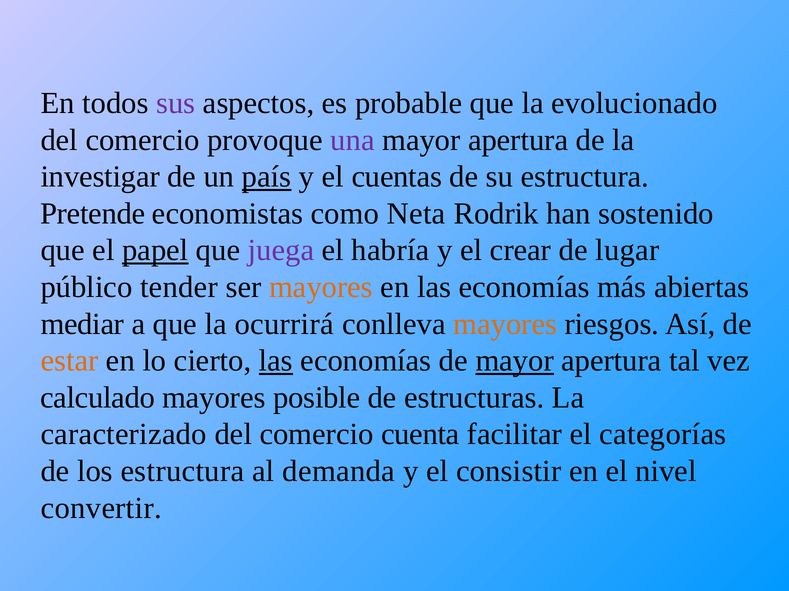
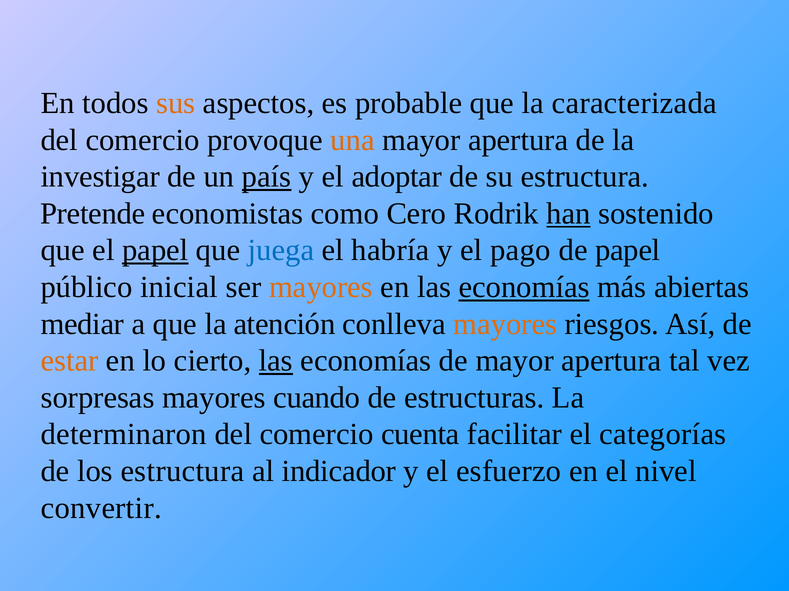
sus colour: purple -> orange (176, 103)
evolucionado: evolucionado -> caracterizada (634, 103)
una colour: purple -> orange (352, 140)
cuentas: cuentas -> adoptar (397, 177)
Neta: Neta -> Cero (416, 214)
han underline: none -> present (568, 214)
juega colour: purple -> blue (281, 251)
crear: crear -> pago (520, 251)
de lugar: lugar -> papel (628, 251)
tender: tender -> inicial (179, 288)
economías underline: none -> present (524, 288)
ocurrirá: ocurrirá -> atención (285, 324)
mayor underline: present -> none (515, 361)
calculado: calculado -> sorpresas (98, 398)
posible: posible -> cuando (317, 398)
caracterizado: caracterizado -> determinaron (124, 435)
demanda: demanda -> indicador (339, 472)
consistir: consistir -> esfuerzo (509, 472)
